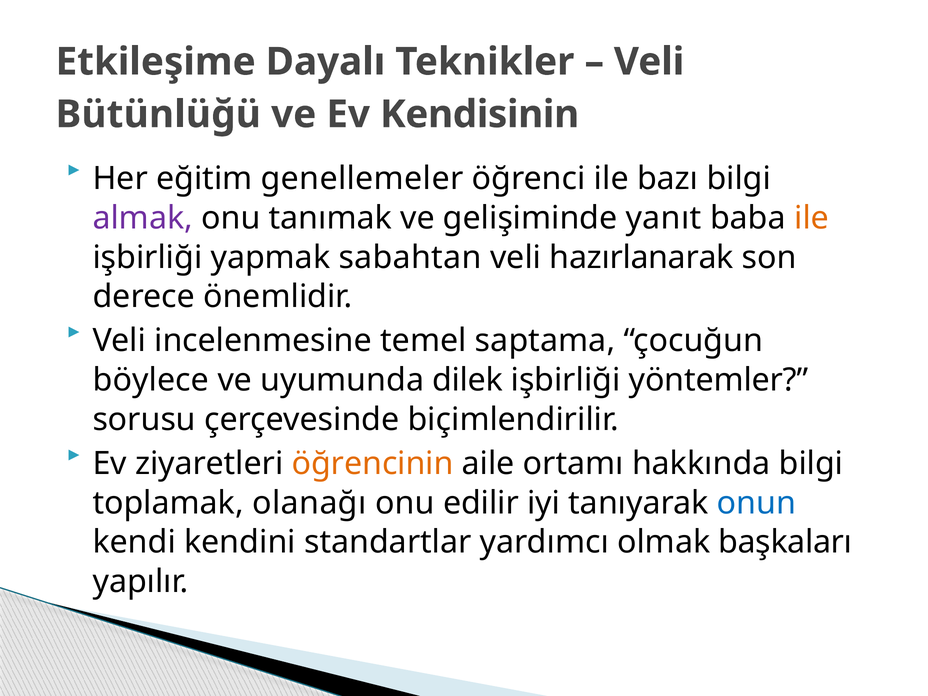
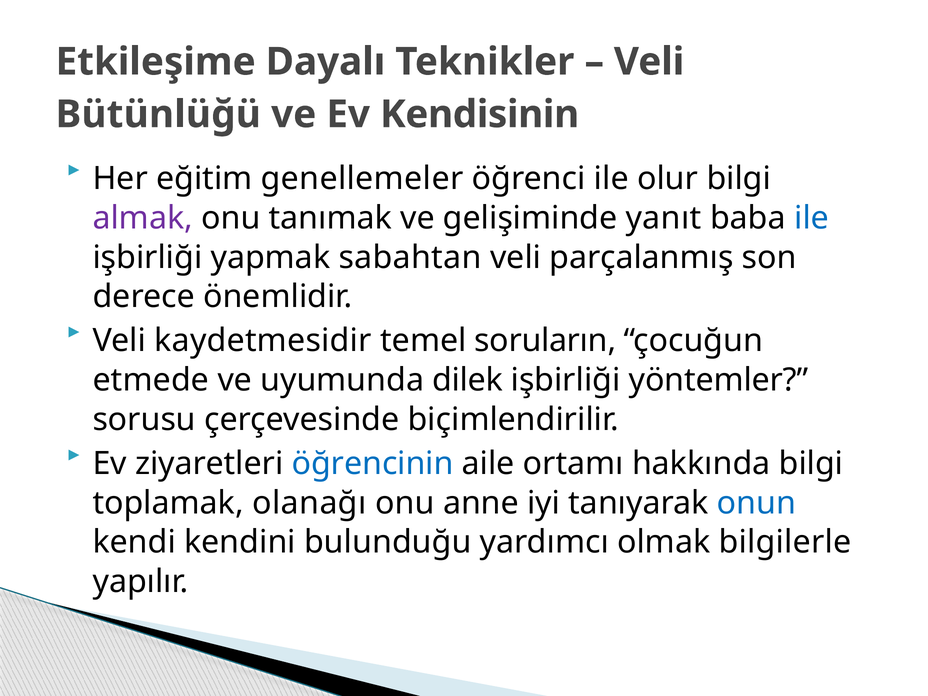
bazı: bazı -> olur (668, 179)
ile colour: orange -> blue (812, 218)
hazırlanarak: hazırlanarak -> parçalanmış (641, 257)
incelenmesine: incelenmesine -> kaydetmesidir (263, 341)
saptama: saptama -> soruların (545, 341)
böylece: böylece -> etmede (151, 380)
öğrencinin colour: orange -> blue (373, 464)
edilir: edilir -> anne (481, 503)
standartlar: standartlar -> bulunduğu (388, 542)
başkaları: başkaları -> bilgilerle (785, 542)
